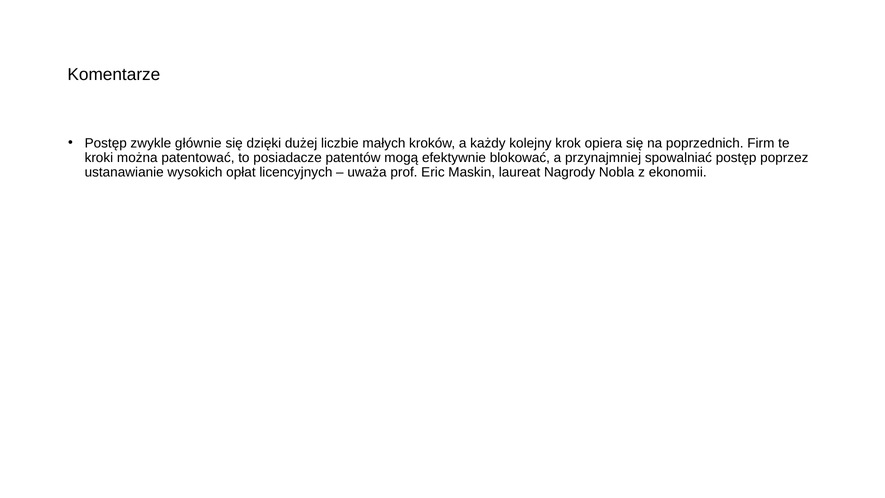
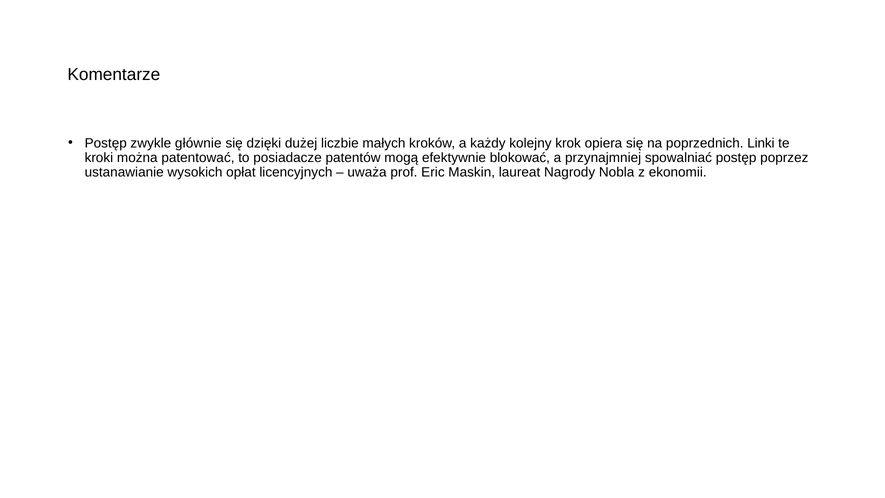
Firm: Firm -> Linki (761, 143)
